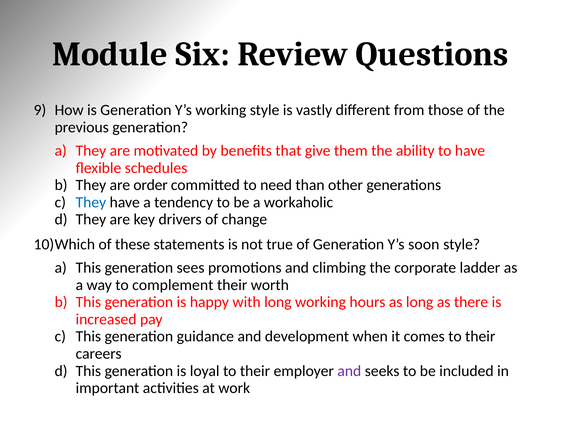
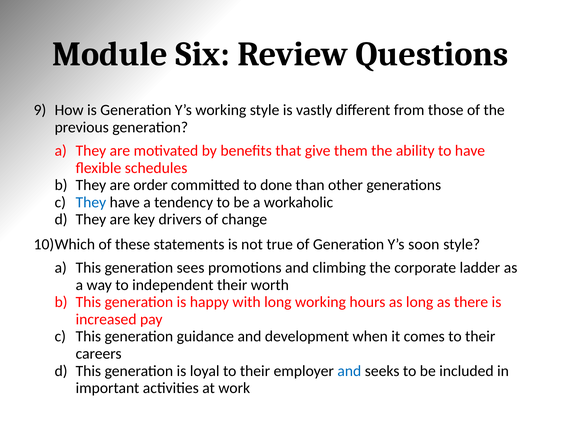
need: need -> done (276, 185)
complement: complement -> independent (173, 285)
and colour: purple -> blue (349, 371)
